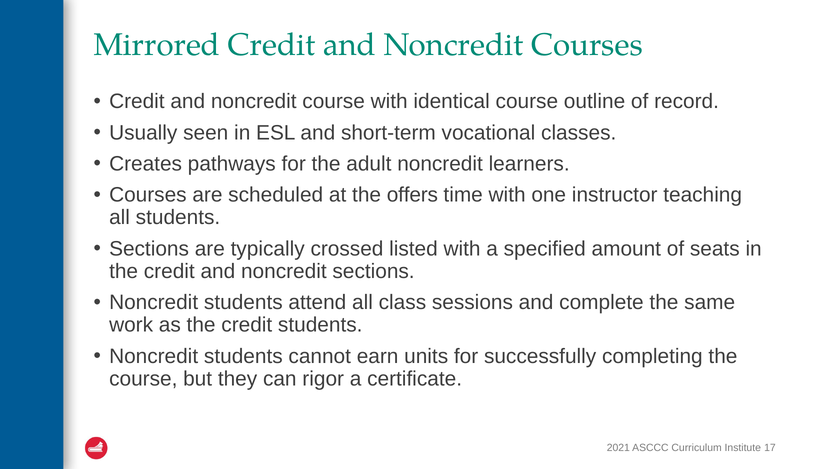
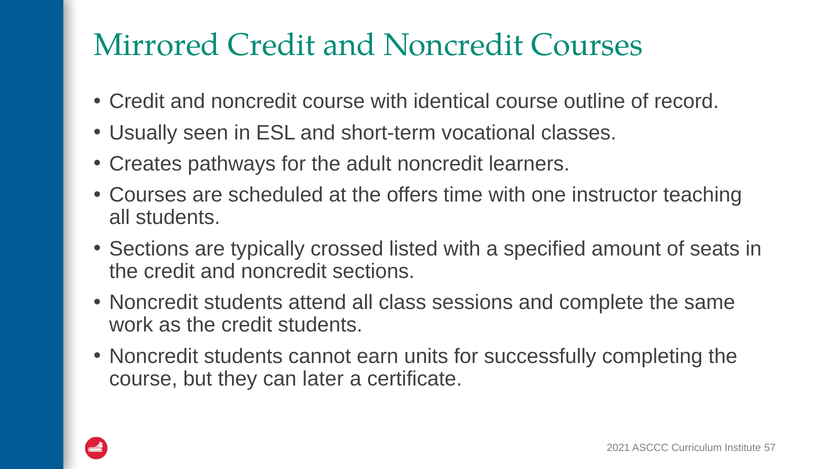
rigor: rigor -> later (323, 378)
17: 17 -> 57 (770, 447)
